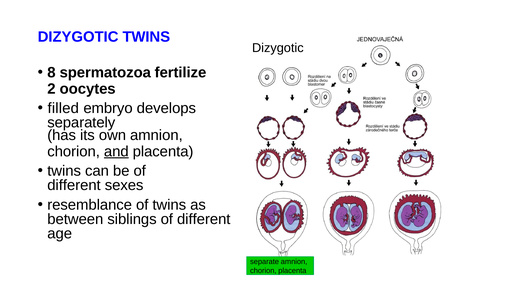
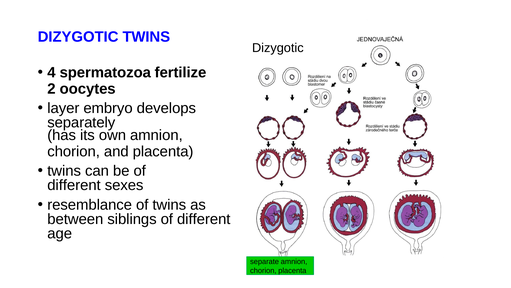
8: 8 -> 4 (51, 72)
filled: filled -> layer (63, 108)
and underline: present -> none (116, 151)
